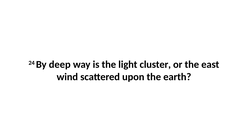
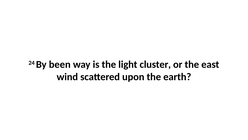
deep: deep -> been (60, 64)
